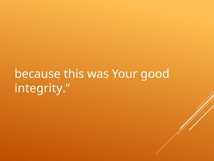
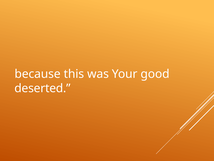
integrity: integrity -> deserted (42, 88)
